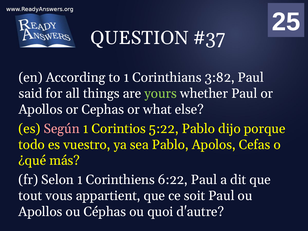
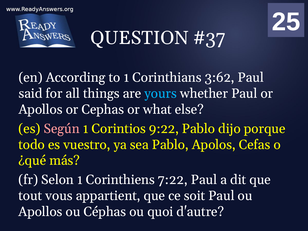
3:82: 3:82 -> 3:62 (220, 78)
yours colour: light green -> light blue (161, 94)
5:22: 5:22 -> 9:22 (164, 129)
6:22: 6:22 -> 7:22 (173, 180)
